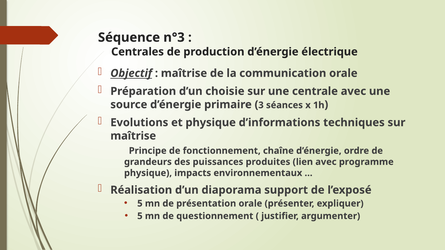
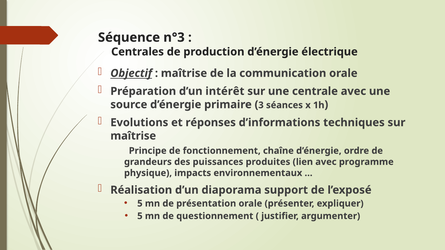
choisie: choisie -> intérêt (225, 91)
et physique: physique -> réponses (211, 123)
